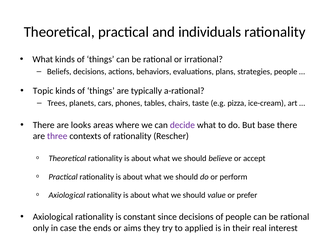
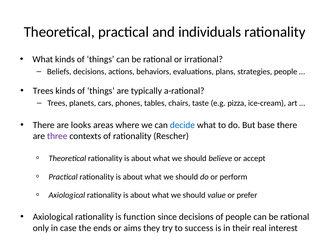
Topic: Topic -> Trees (43, 91)
decide colour: purple -> blue (182, 125)
constant: constant -> function (139, 217)
applied: applied -> success (199, 228)
